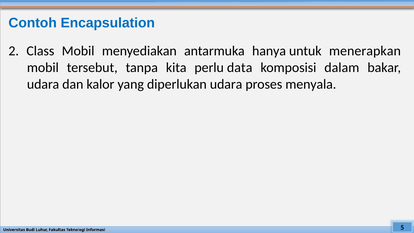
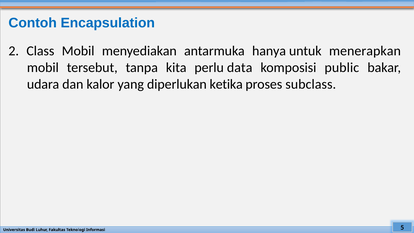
dalam: dalam -> public (342, 68)
diperlukan udara: udara -> ketika (226, 84)
menyala: menyala -> subclass (311, 84)
